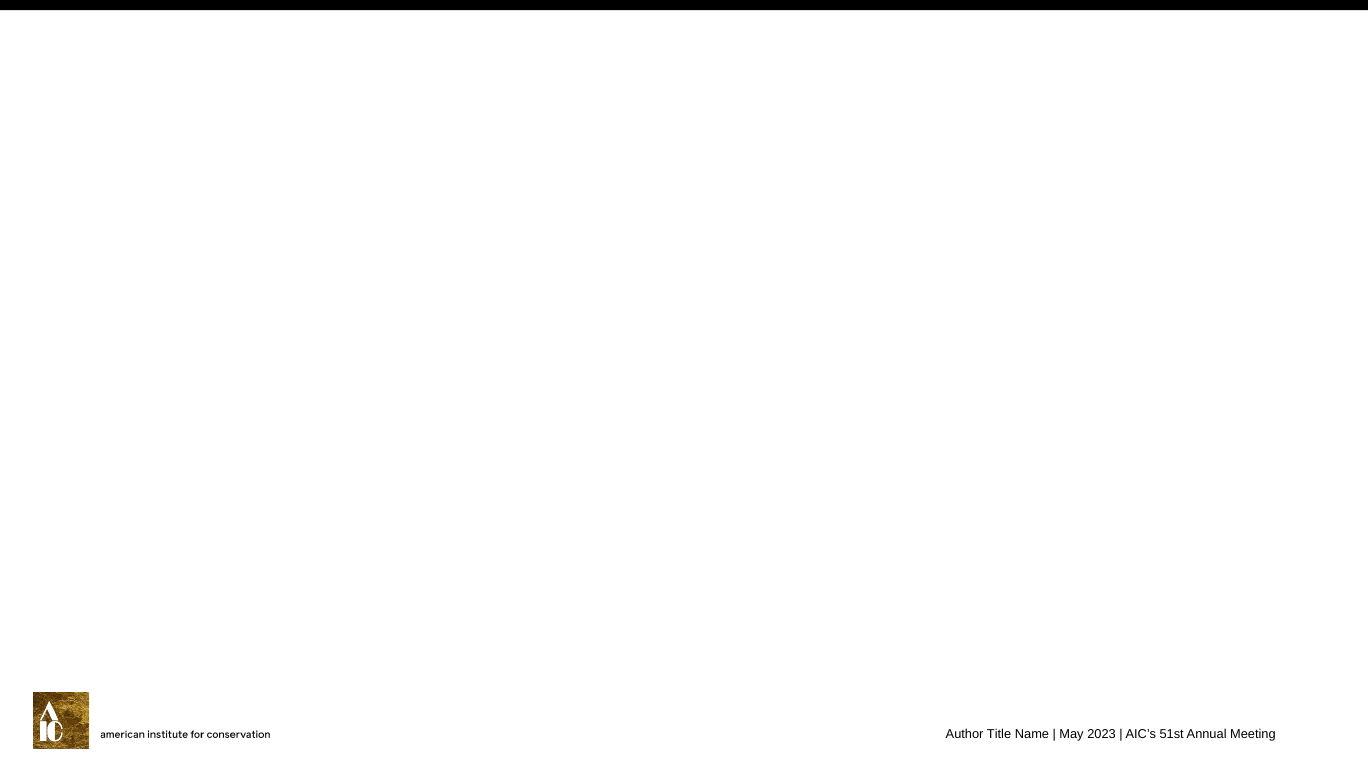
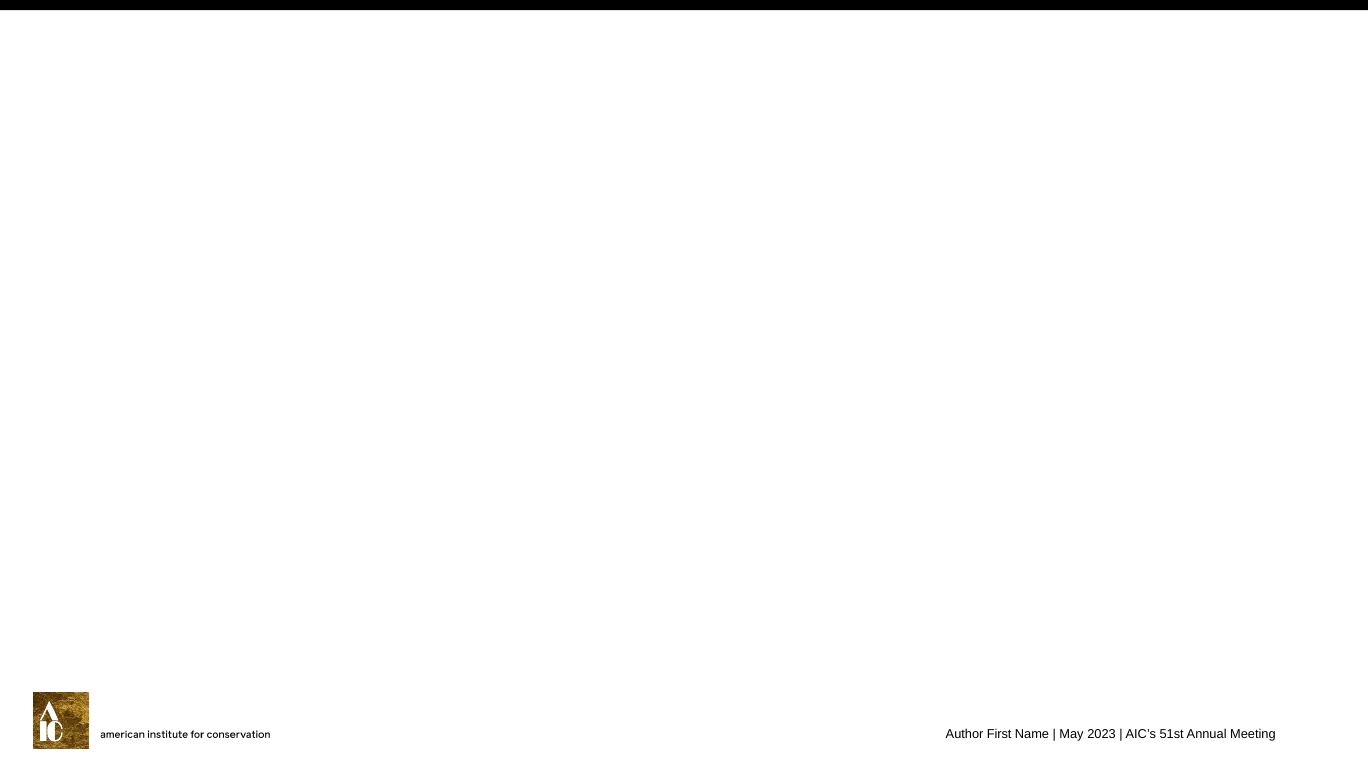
Title: Title -> First (999, 735)
